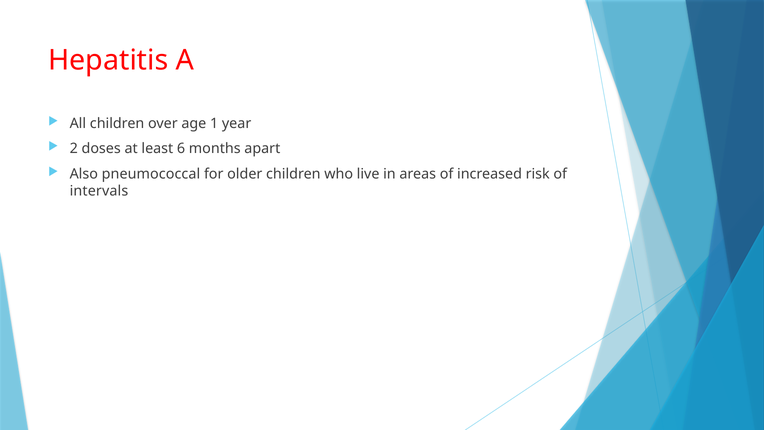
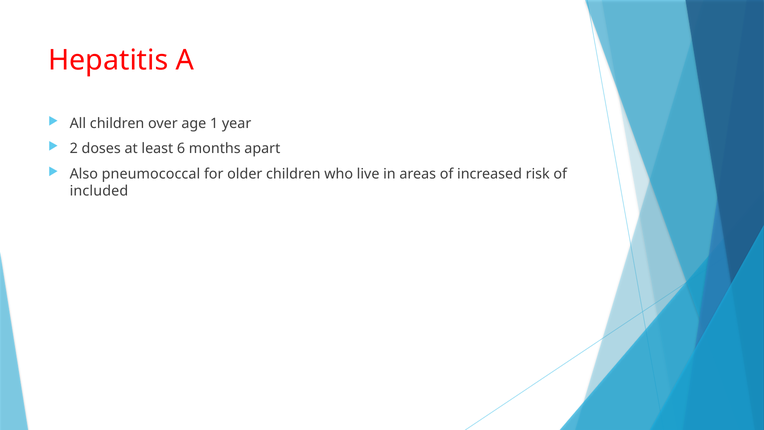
intervals: intervals -> included (99, 191)
